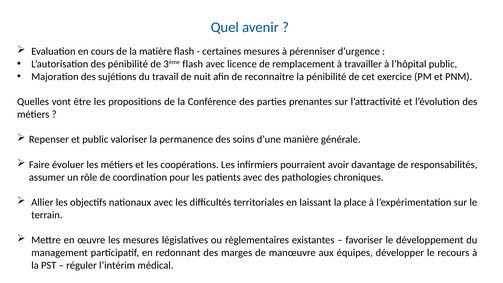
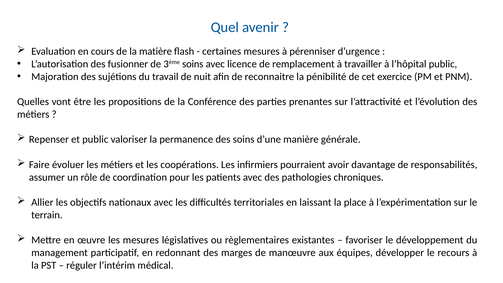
des pénibilité: pénibilité -> fusionner (128, 64)
3ème flash: flash -> soins (193, 64)
